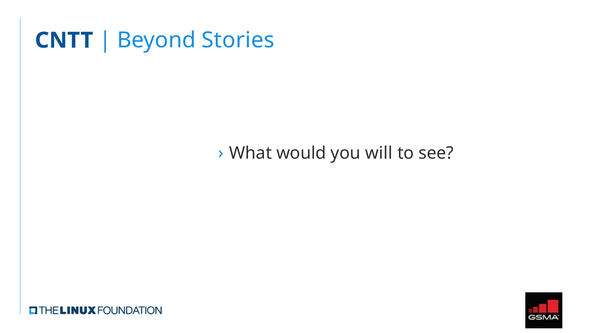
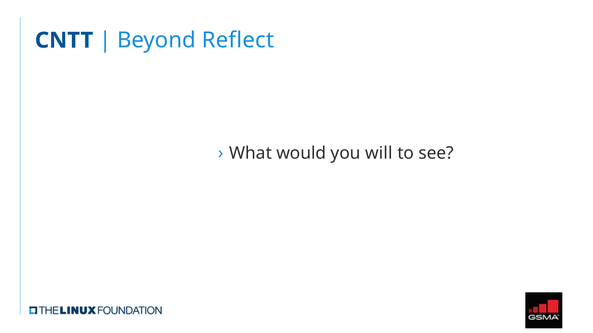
Stories: Stories -> Reflect (238, 40)
